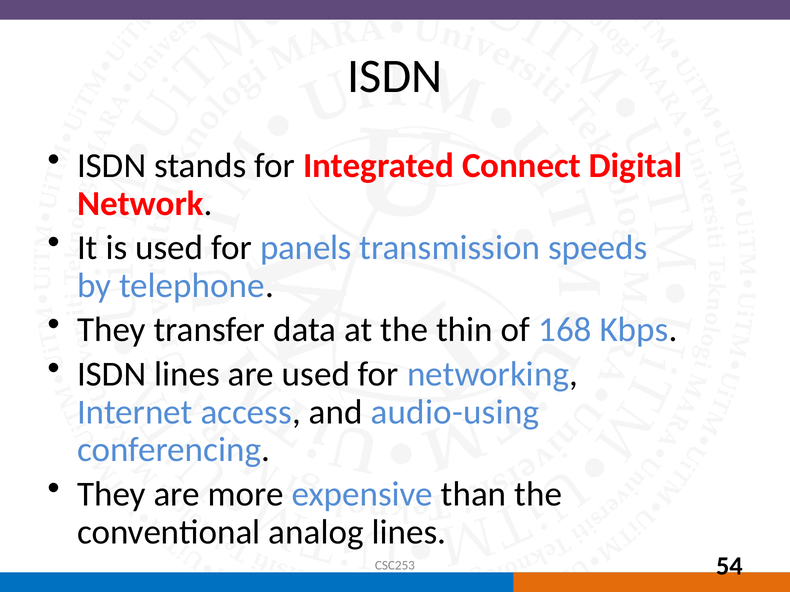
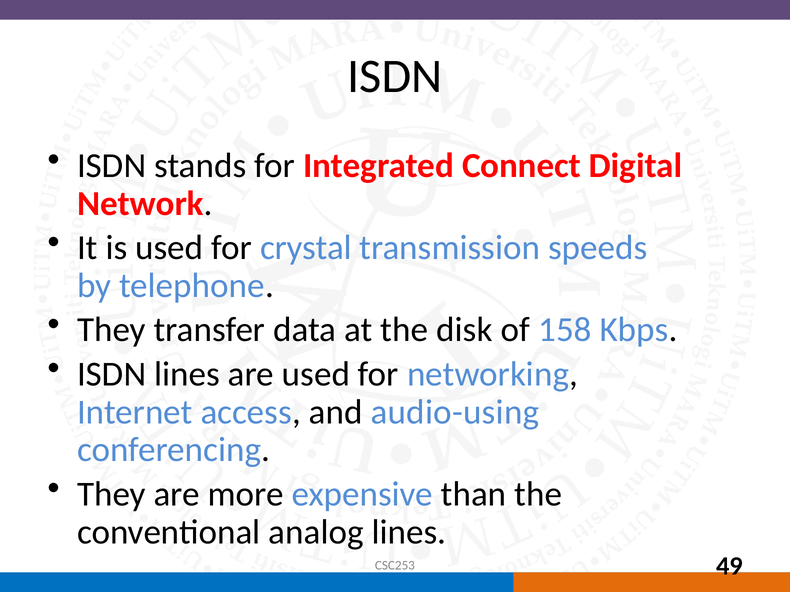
panels: panels -> crystal (306, 248)
thin: thin -> disk (464, 330)
168: 168 -> 158 (565, 330)
54: 54 -> 49 (729, 567)
